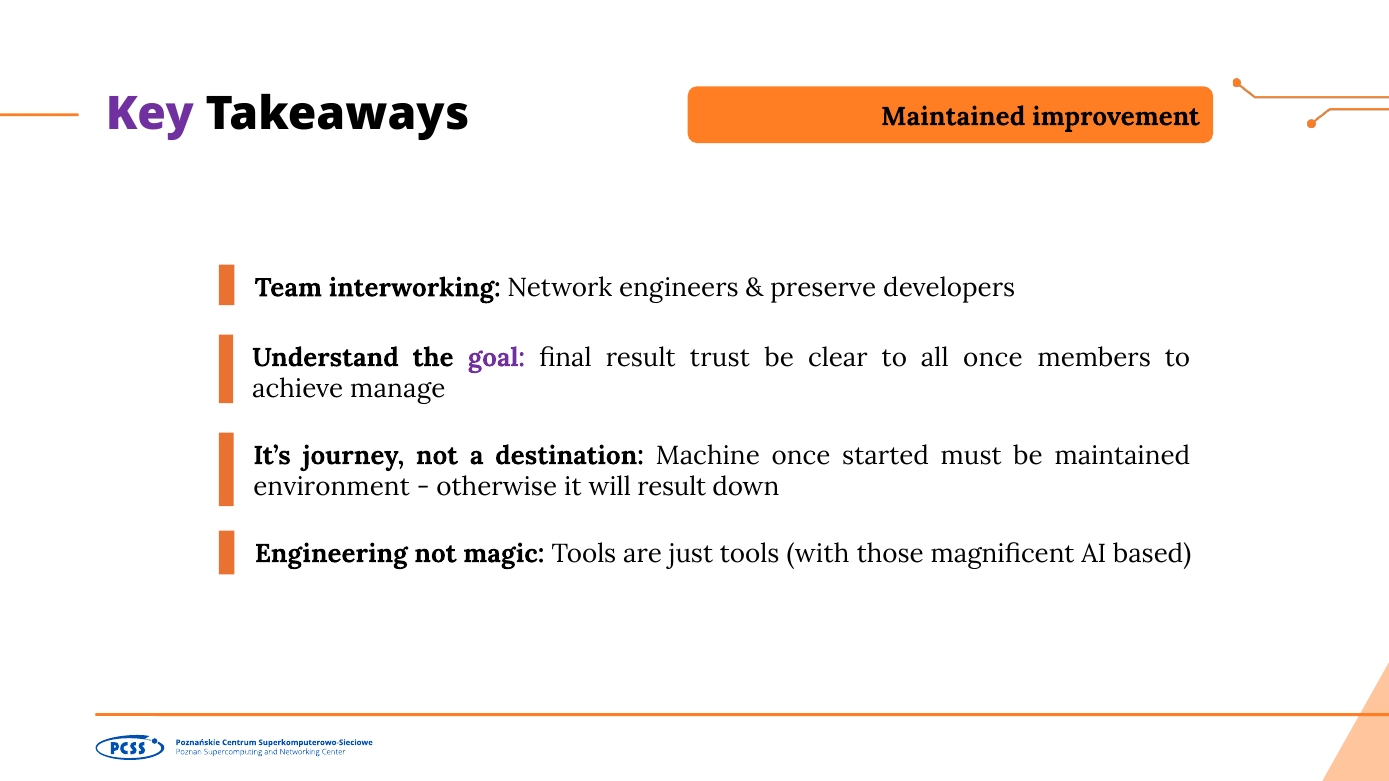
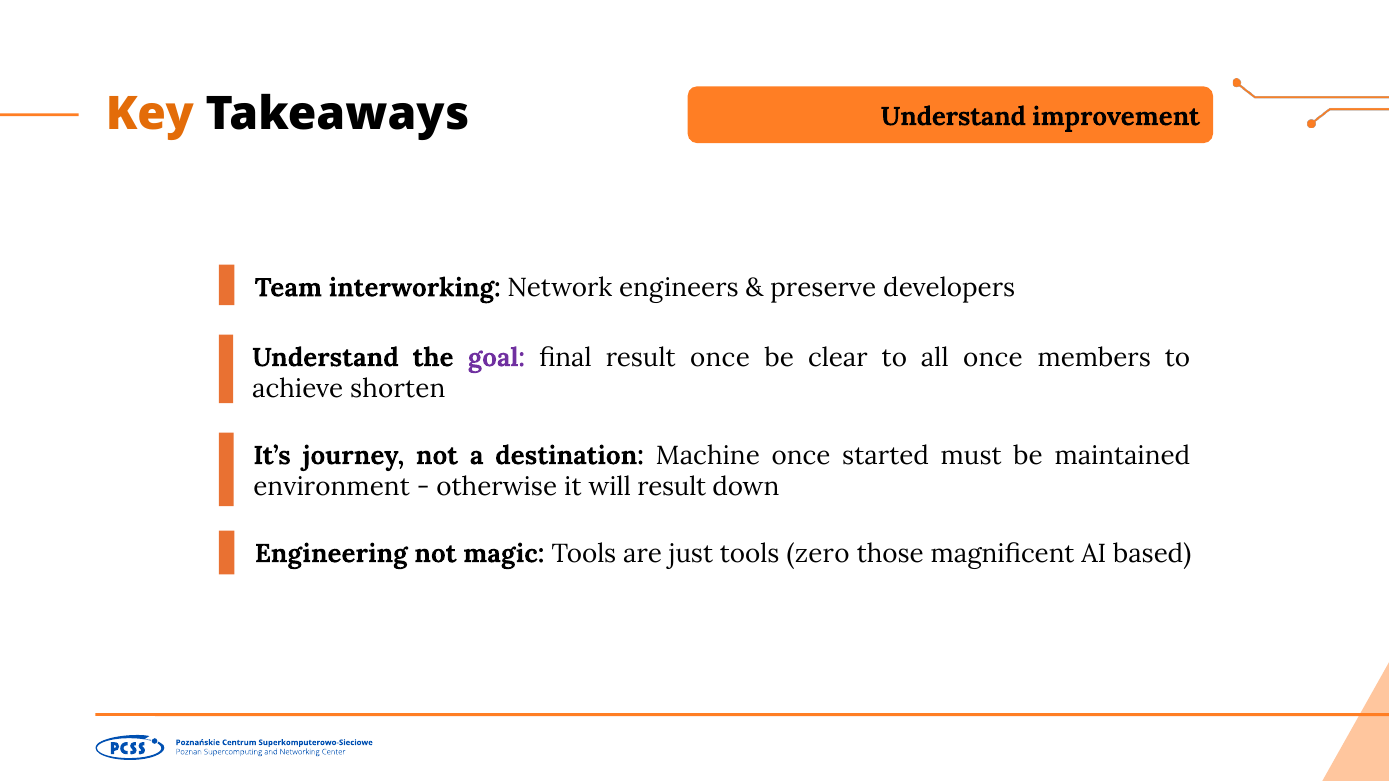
Key colour: purple -> orange (150, 114)
Maintained: Maintained -> Understand (953, 117)
result trust: trust -> once (720, 358)
manage: manage -> shorten (398, 389)
with: with -> zero (818, 554)
